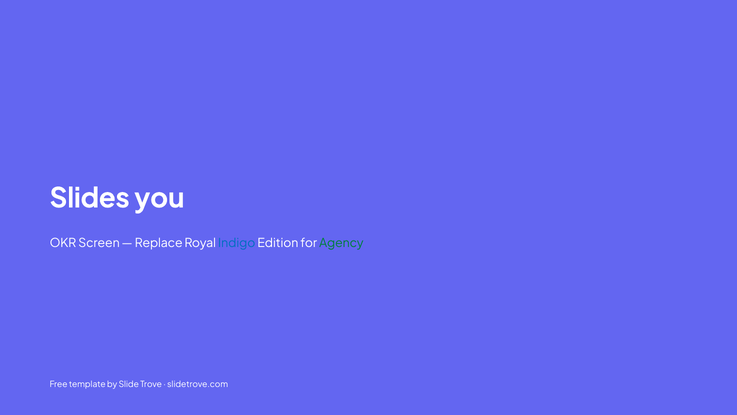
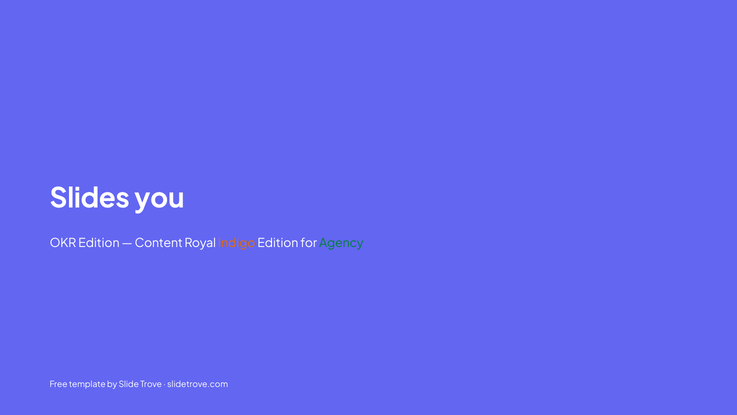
OKR Screen: Screen -> Edition (99, 243)
Replace: Replace -> Content (159, 243)
Indigo colour: blue -> orange (237, 243)
